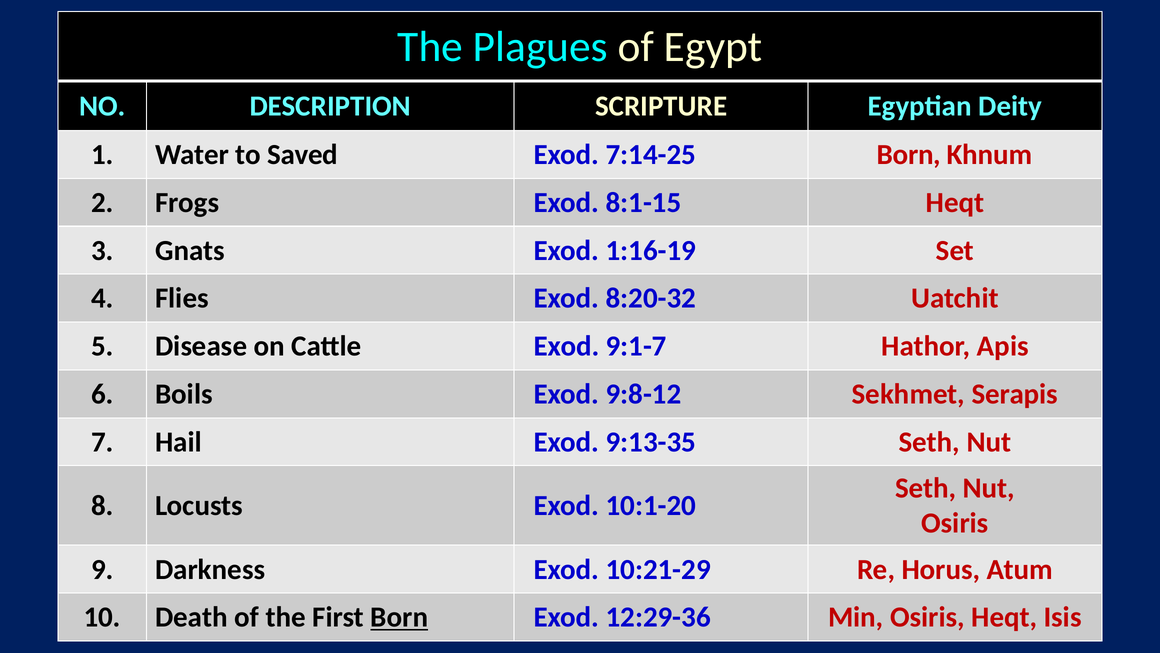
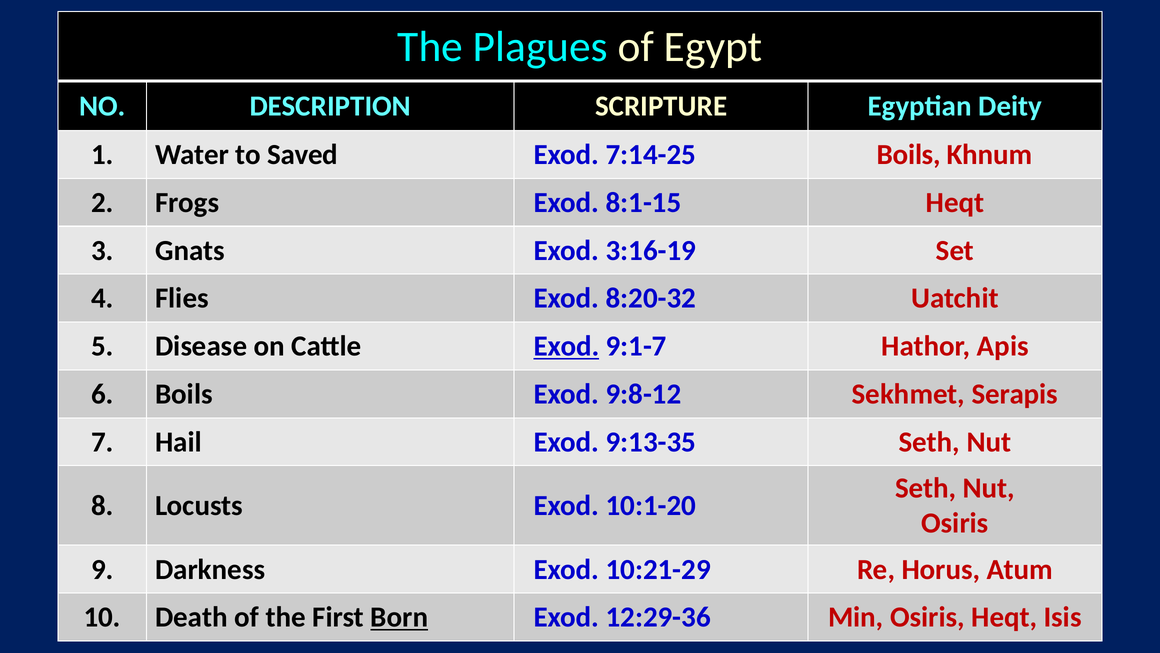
7:14-25 Born: Born -> Boils (909, 155)
1:16-19: 1:16-19 -> 3:16-19 (651, 250)
Exod underline: none -> present (566, 346)
